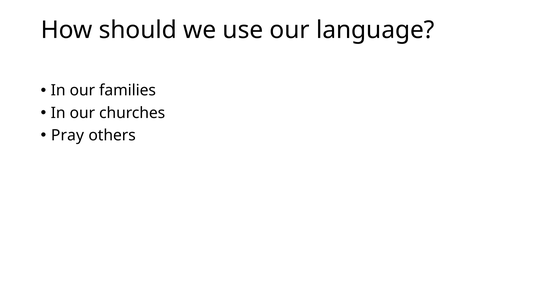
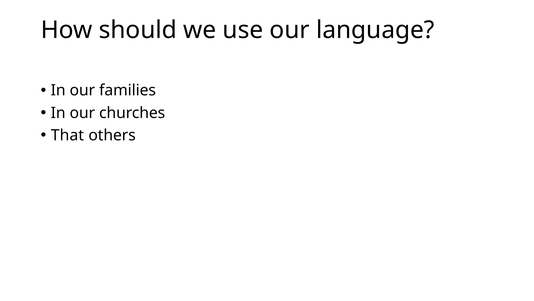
Pray: Pray -> That (67, 135)
